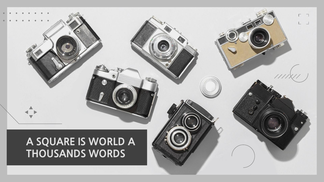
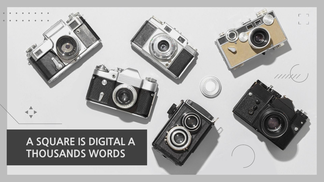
WORLD: WORLD -> DIGITAL (107, 142)
